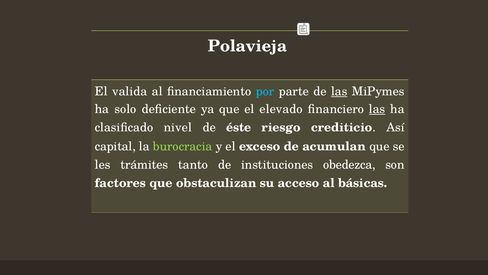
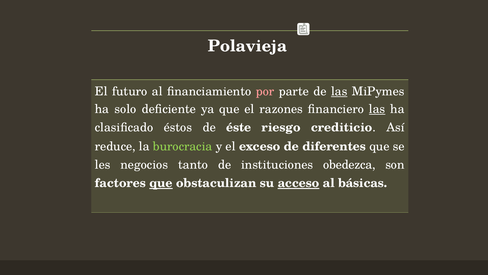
valida: valida -> futuro (130, 91)
por colour: light blue -> pink (265, 91)
elevado: elevado -> razones (281, 109)
nivel: nivel -> éstos (178, 127)
capital: capital -> reduce (115, 146)
acumulan: acumulan -> diferentes (334, 146)
trámites: trámites -> negocios (144, 165)
que underline: none -> present (161, 183)
acceso underline: none -> present (299, 183)
